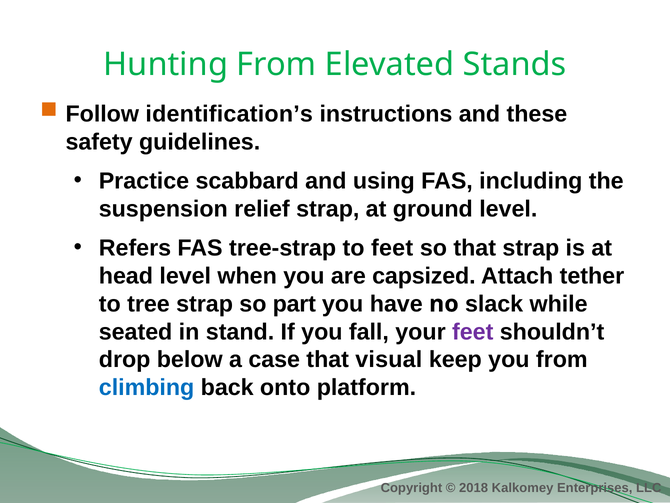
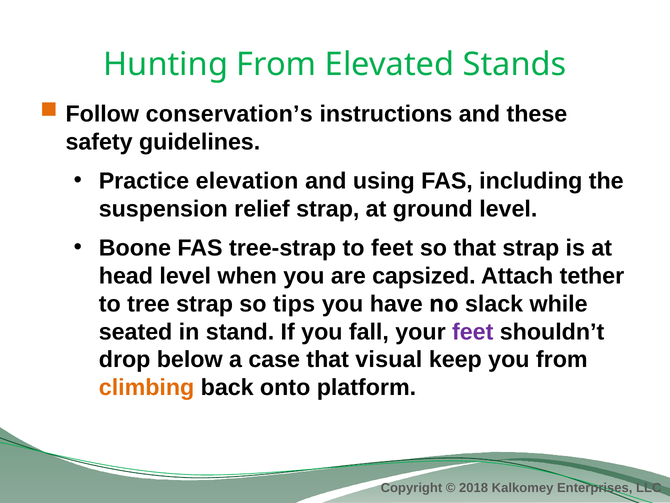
identification’s: identification’s -> conservation’s (229, 114)
scabbard: scabbard -> elevation (247, 181)
Refers: Refers -> Boone (135, 248)
part: part -> tips (294, 304)
climbing colour: blue -> orange (147, 387)
